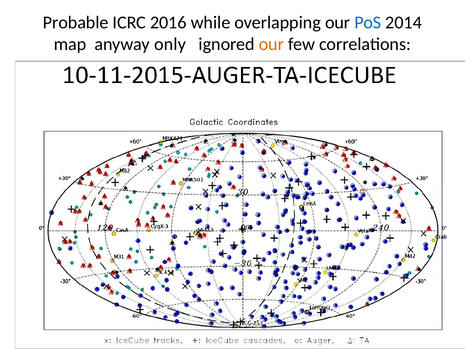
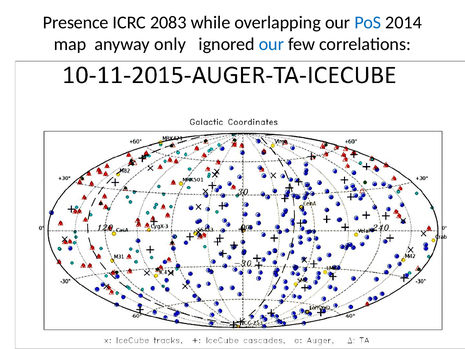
Probable: Probable -> Presence (76, 23)
2016: 2016 -> 2083 (168, 23)
our colour: orange -> blue (271, 44)
